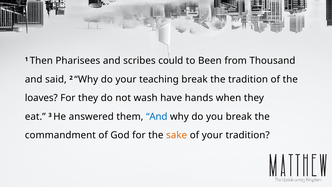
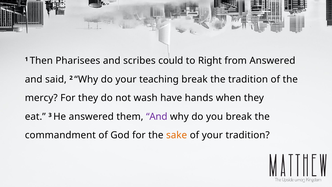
Been: Been -> Right (210, 61)
from Thousand: Thousand -> Answered (272, 61)
loaves: loaves -> mercy (41, 98)
And colour: blue -> purple (157, 116)
